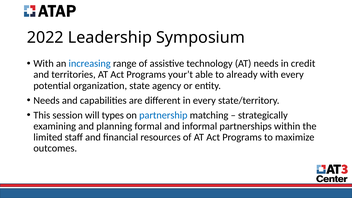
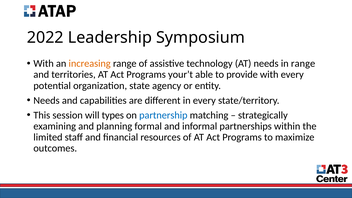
increasing colour: blue -> orange (90, 64)
in credit: credit -> range (303, 64)
already: already -> provide (242, 75)
